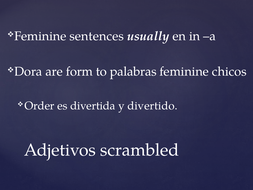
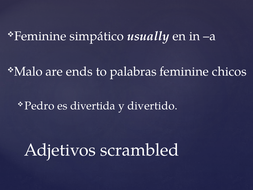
sentences: sentences -> simpático (97, 36)
Dora: Dora -> Malo (28, 71)
form: form -> ends (79, 71)
Order: Order -> Pedro (39, 106)
